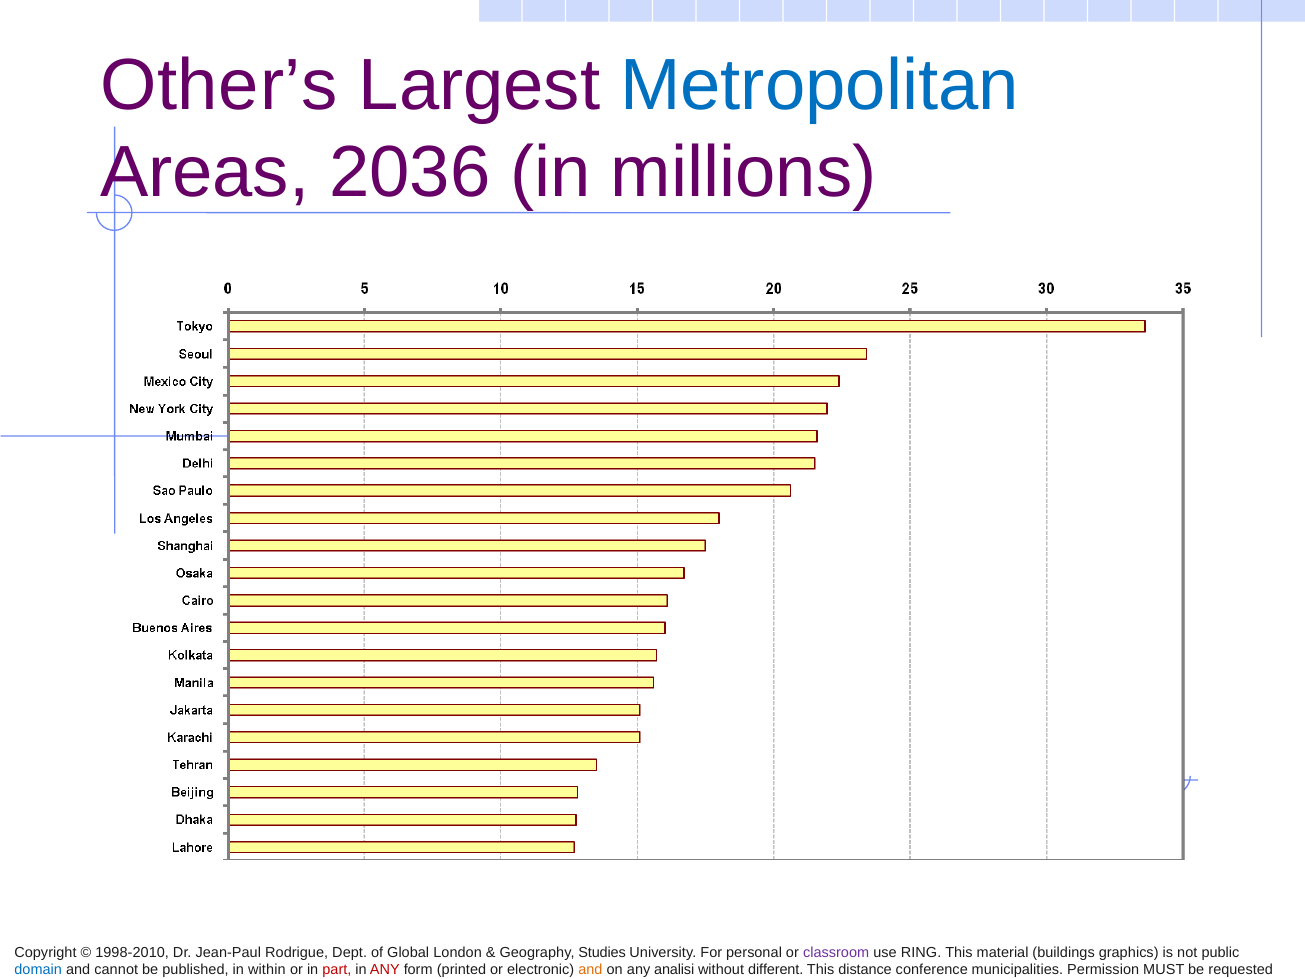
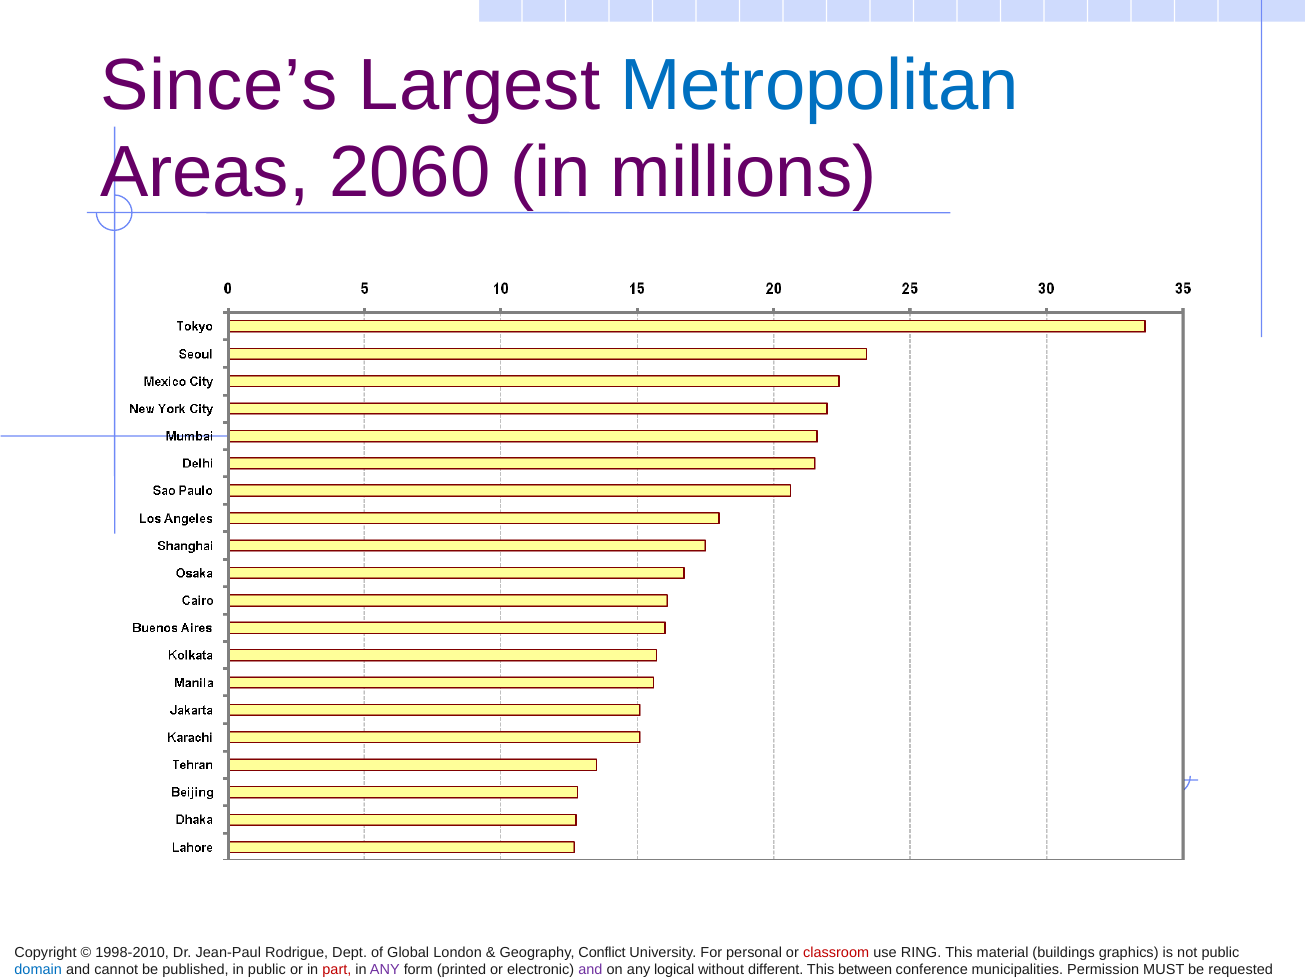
Other’s: Other’s -> Since’s (219, 85)
2036: 2036 -> 2060 (410, 172)
Studies: Studies -> Conflict (602, 952)
classroom colour: purple -> red (836, 952)
in within: within -> public (267, 969)
ANY colour: red -> purple (385, 969)
and colour: orange -> purple (590, 969)
analisi: analisi -> logical (674, 969)
distance: distance -> between (865, 969)
